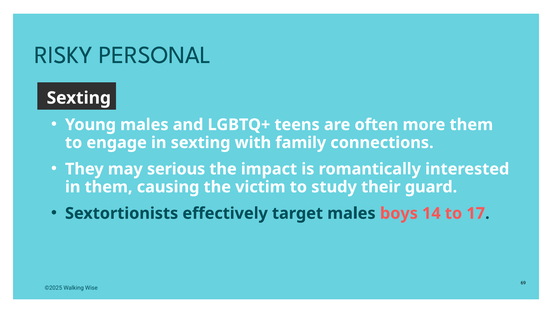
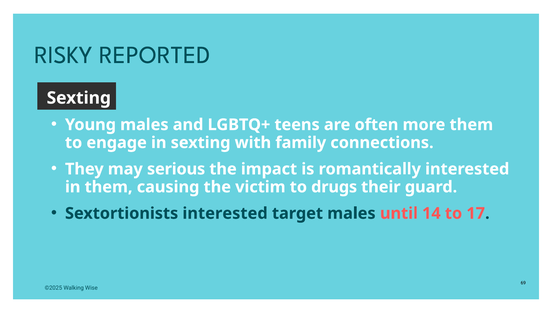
PERSONAL: PERSONAL -> REPORTED (155, 55)
study: study -> drugs (334, 187)
Sextortionists effectively: effectively -> interested (225, 213)
boys: boys -> until (399, 213)
